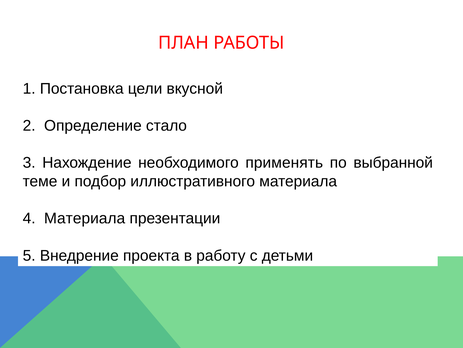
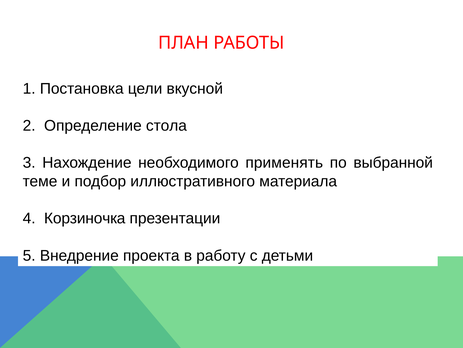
стало: стало -> стола (166, 125)
4 Материала: Материала -> Корзиночка (85, 218)
